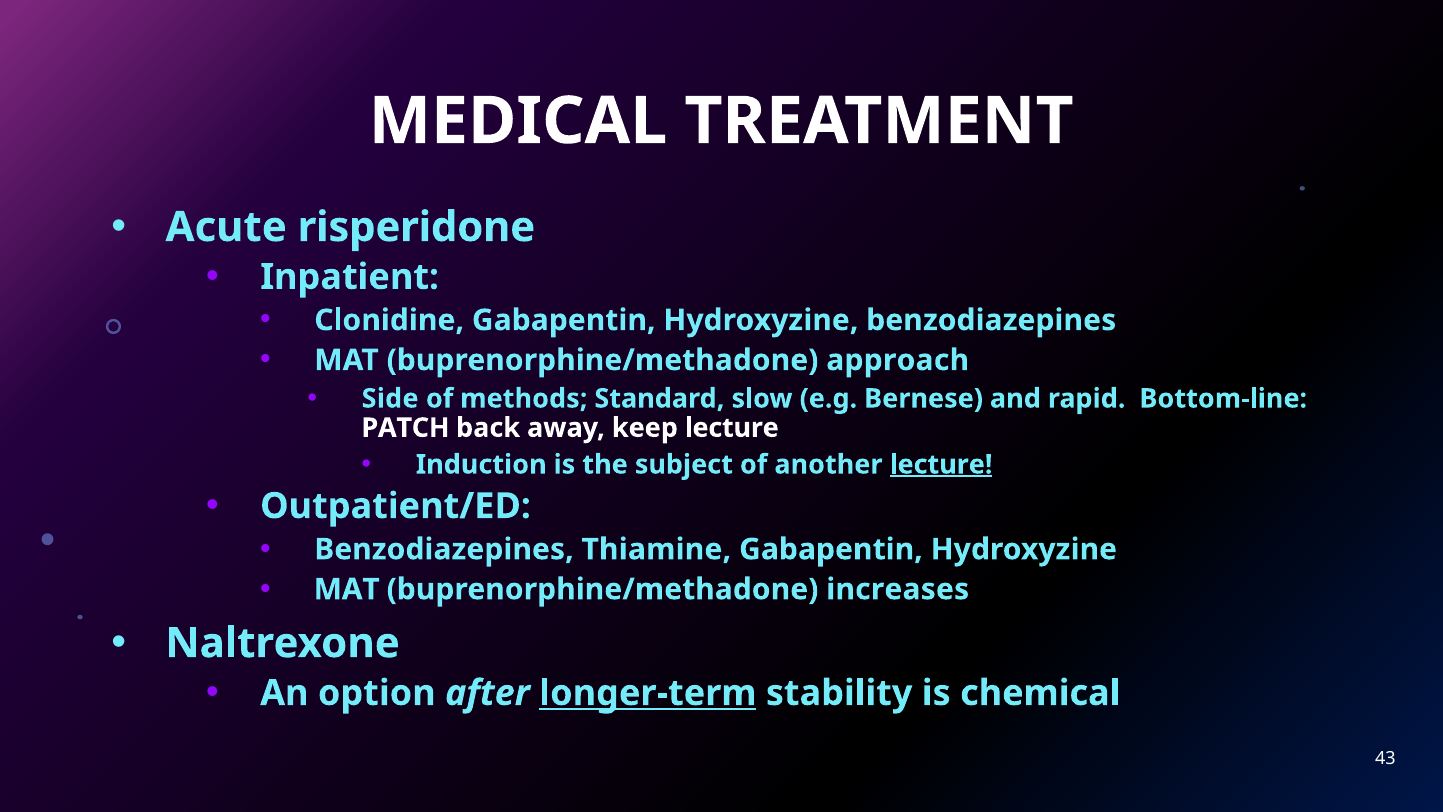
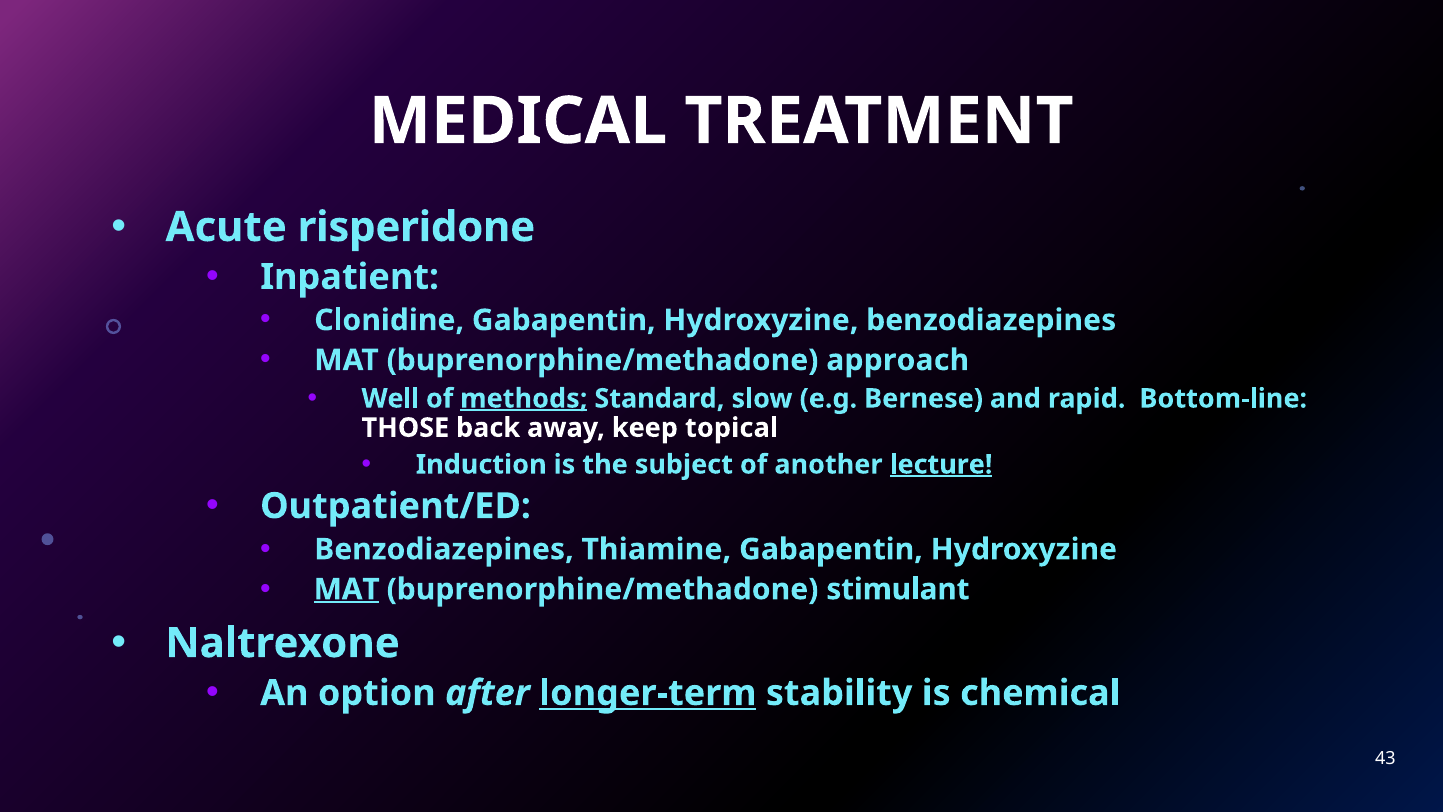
Side: Side -> Well (390, 398)
methods underline: none -> present (524, 398)
PATCH: PATCH -> THOSE (405, 428)
keep lecture: lecture -> topical (732, 428)
MAT underline: none -> present (347, 589)
increases: increases -> stimulant (898, 589)
